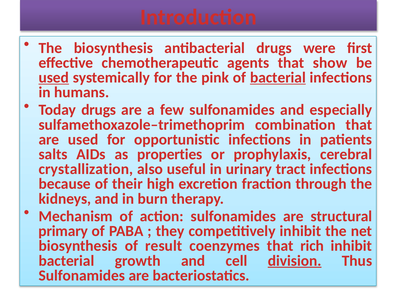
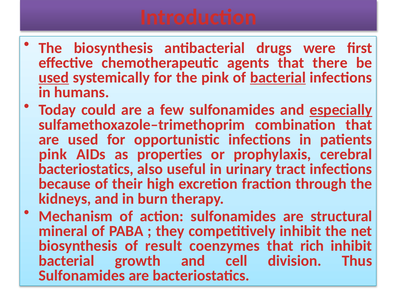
show: show -> there (330, 63)
Today drugs: drugs -> could (99, 110)
especially underline: none -> present (341, 110)
salts: salts -> pink (53, 154)
crystallization: crystallization -> bacteriostatics (86, 169)
primary: primary -> mineral (63, 231)
division underline: present -> none (295, 261)
